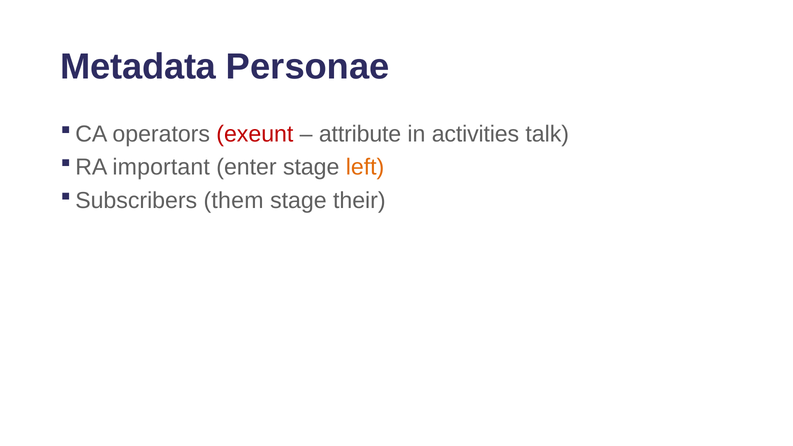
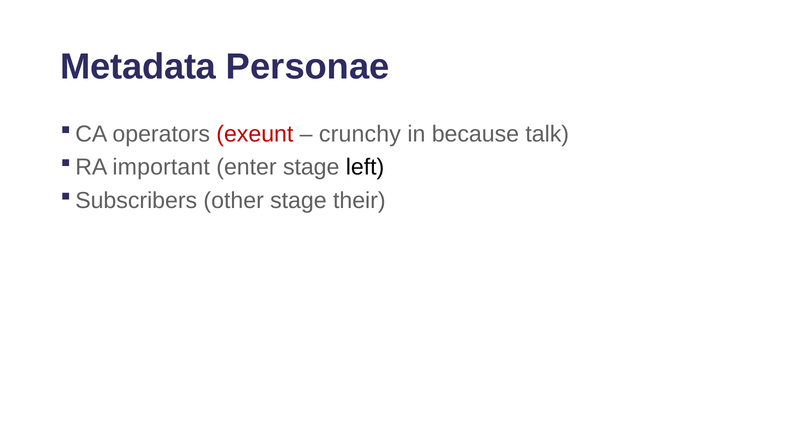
attribute: attribute -> crunchy (360, 134)
activities: activities -> because (475, 134)
left colour: orange -> black (365, 167)
them: them -> other (234, 200)
